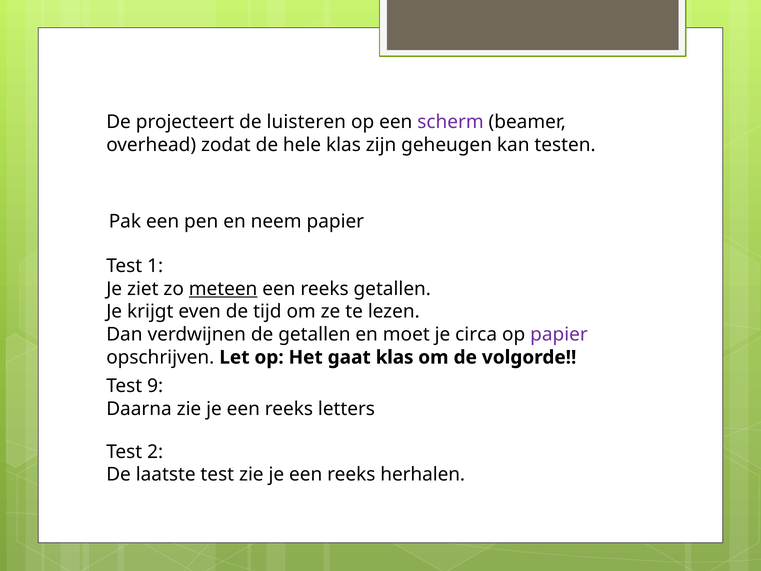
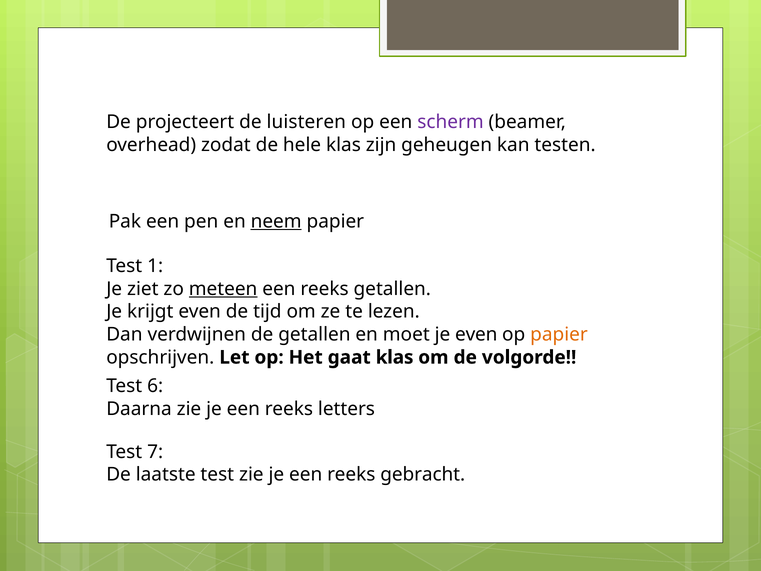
neem underline: none -> present (276, 221)
je circa: circa -> even (476, 334)
papier colour: purple -> orange (559, 334)
9: 9 -> 6 (155, 386)
2: 2 -> 7 (155, 452)
herhalen: herhalen -> gebracht (423, 475)
